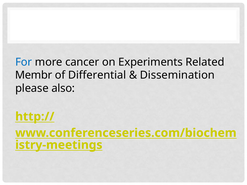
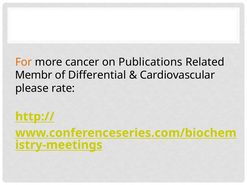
For colour: blue -> orange (24, 62)
Experiments: Experiments -> Publications (150, 62)
Dissemination: Dissemination -> Cardiovascular (177, 75)
also: also -> rate (63, 88)
